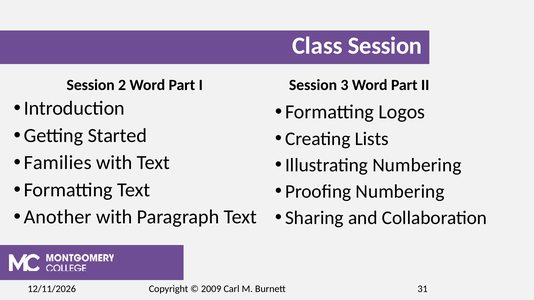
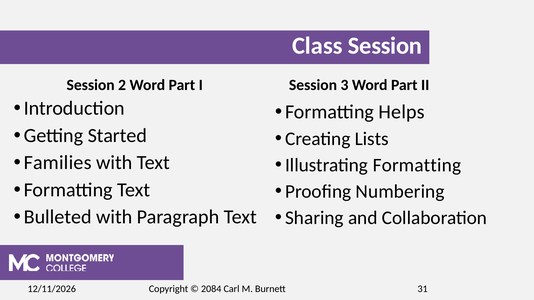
Logos: Logos -> Helps (402, 112)
Illustrating Numbering: Numbering -> Formatting (417, 165)
Another: Another -> Bulleted (58, 217)
2009: 2009 -> 2084 (211, 289)
